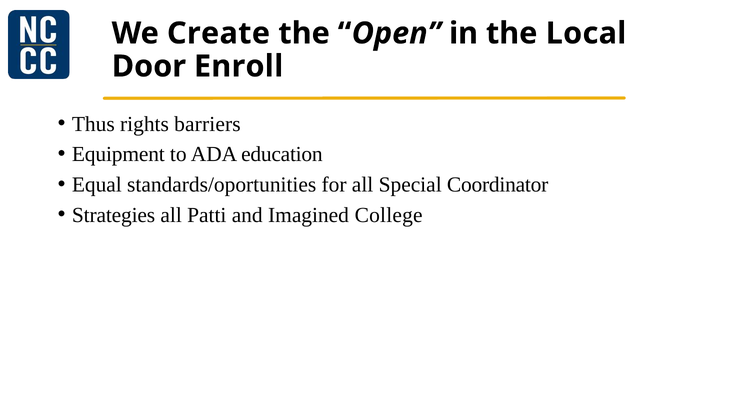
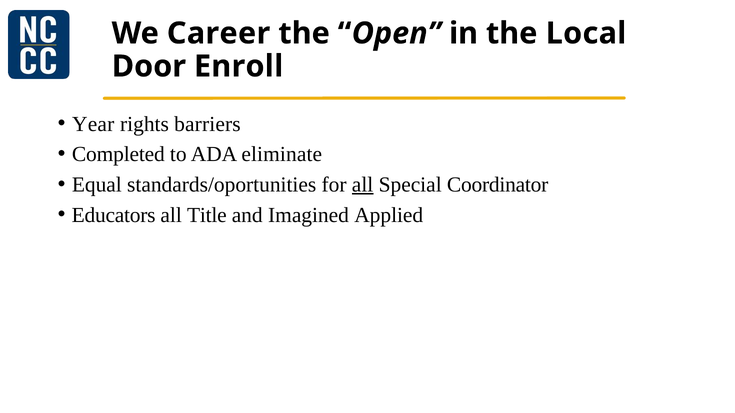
Create: Create -> Career (219, 33)
Thus: Thus -> Year (93, 124)
Equipment: Equipment -> Completed (118, 155)
education: education -> eliminate (282, 155)
all underline: none -> present (363, 185)
Strategies: Strategies -> Educators (114, 215)
Patti: Patti -> Title (207, 215)
College: College -> Applied (389, 215)
